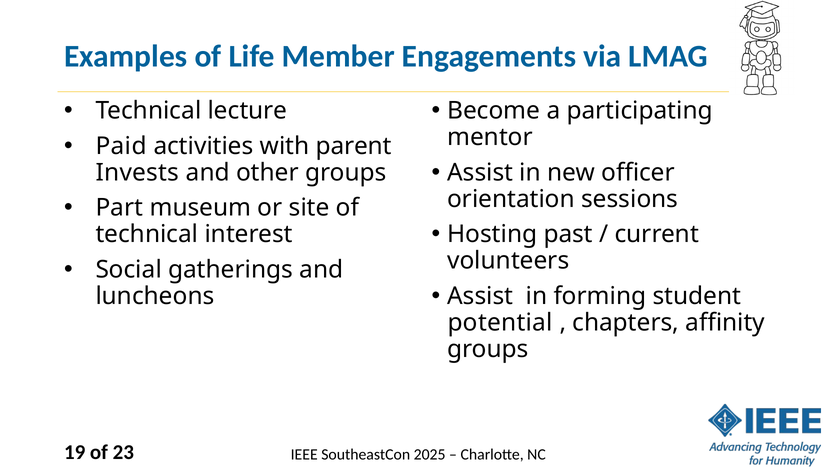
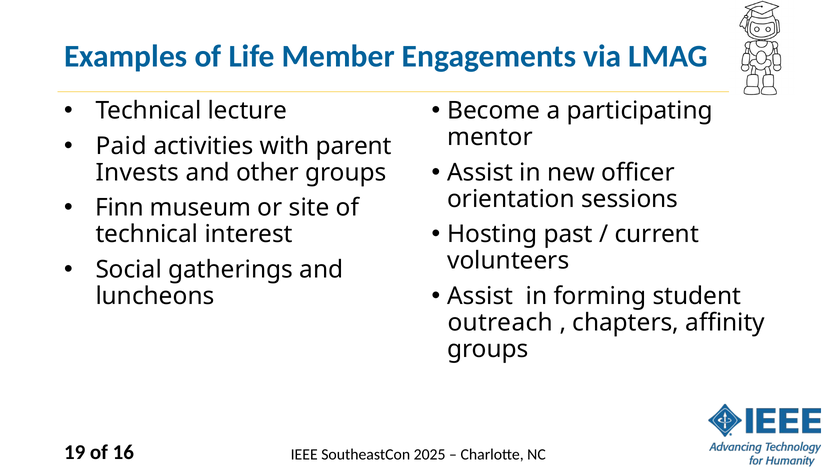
Part: Part -> Finn (120, 208)
potential: potential -> outreach (500, 322)
23: 23 -> 16 (123, 452)
